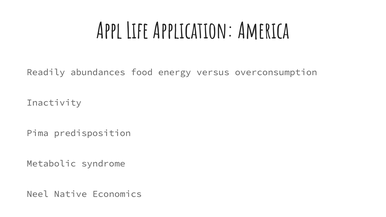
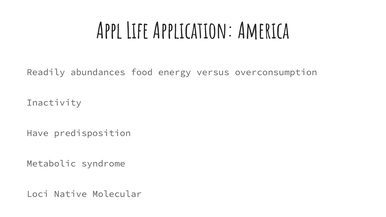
Pima: Pima -> Have (38, 133)
Neel: Neel -> Loci (38, 194)
Economics: Economics -> Molecular (117, 194)
